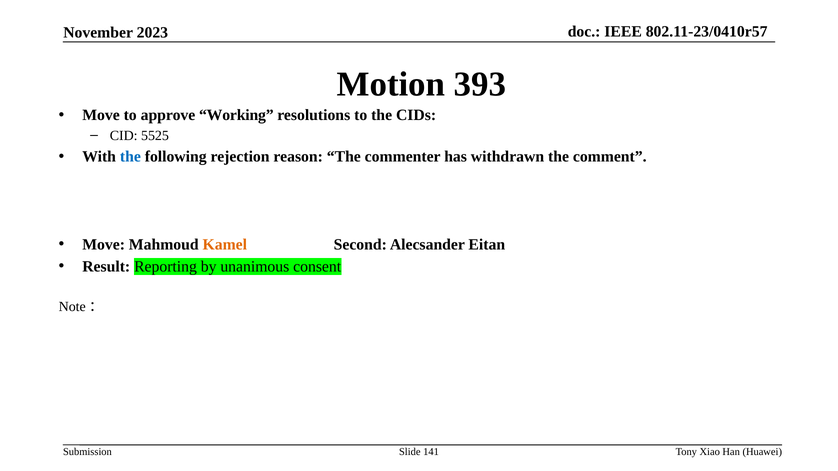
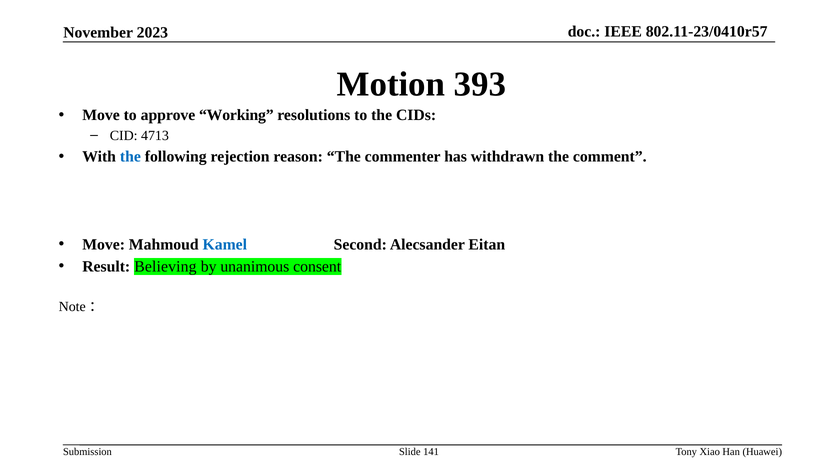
5525: 5525 -> 4713 (155, 136)
Kamel colour: orange -> blue (225, 245)
Reporting: Reporting -> Believing (165, 267)
